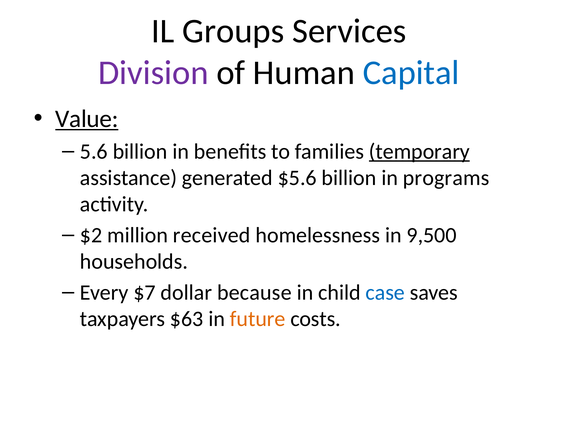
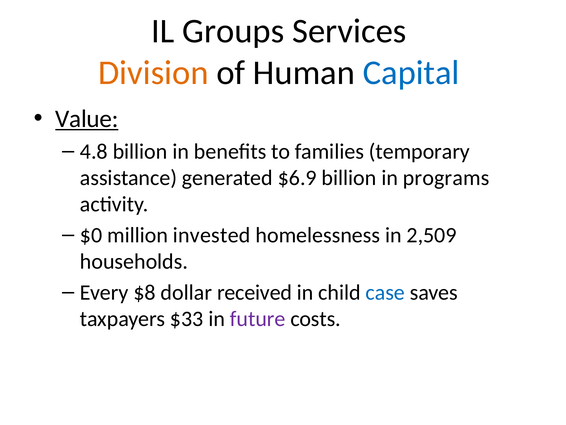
Division colour: purple -> orange (153, 73)
5.6: 5.6 -> 4.8 (94, 151)
temporary underline: present -> none (419, 151)
$5.6: $5.6 -> $6.9 (297, 178)
$2: $2 -> $0 (91, 235)
received: received -> invested (212, 235)
9,500: 9,500 -> 2,509 (432, 235)
$7: $7 -> $8 (145, 292)
because: because -> received (255, 292)
$63: $63 -> $33 (187, 319)
future colour: orange -> purple (258, 319)
